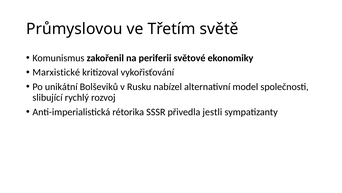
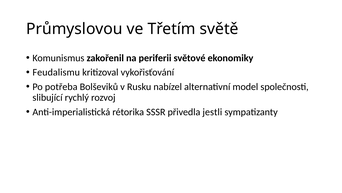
Marxistické: Marxistické -> Feudalismu (56, 72)
unikátní: unikátní -> potřeba (61, 87)
